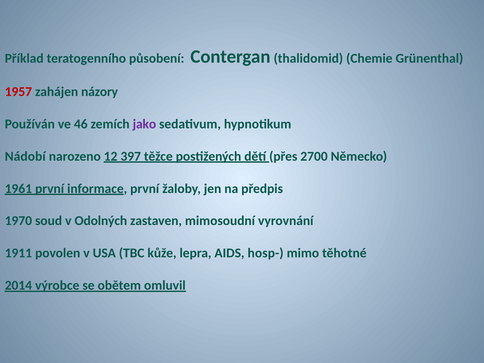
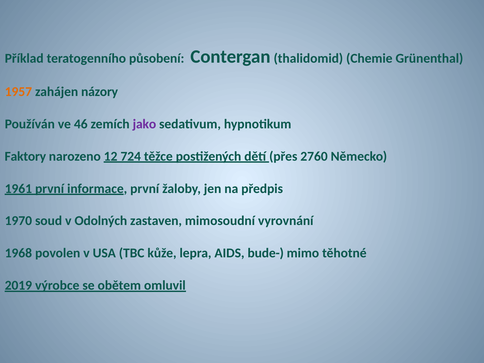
1957 colour: red -> orange (18, 92)
Nádobí: Nádobí -> Faktory (25, 156)
397: 397 -> 724 (131, 156)
2700: 2700 -> 2760 (314, 156)
1911: 1911 -> 1968 (18, 253)
hosp-: hosp- -> bude- (266, 253)
2014: 2014 -> 2019 (18, 285)
